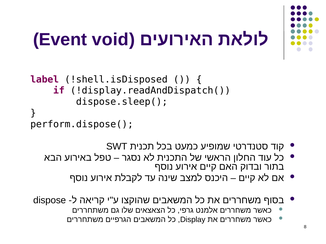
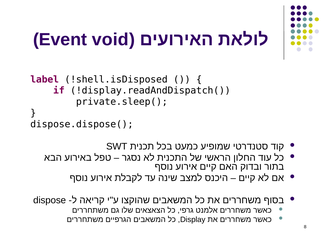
dispose.sleep(: dispose.sleep( -> private.sleep( (122, 102)
perform.dispose(: perform.dispose( -> dispose.dispose( (82, 124)
